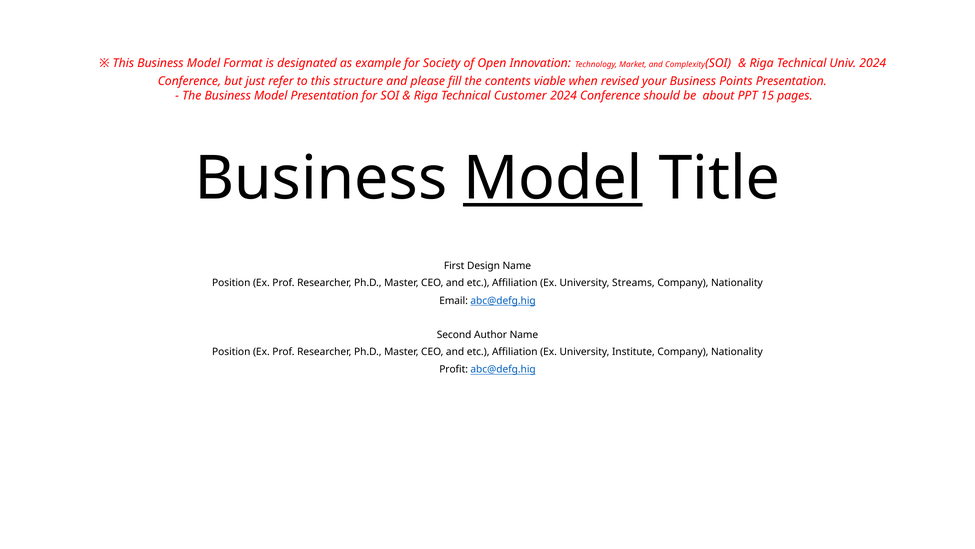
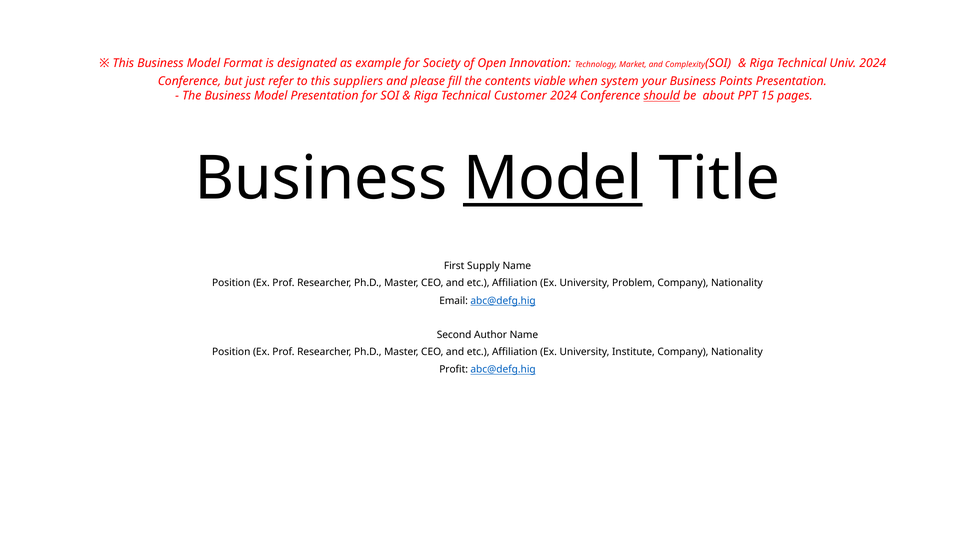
structure: structure -> suppliers (358, 81)
revised: revised -> system (620, 81)
should underline: none -> present (662, 96)
Design: Design -> Supply (483, 266)
Streams: Streams -> Problem (633, 283)
